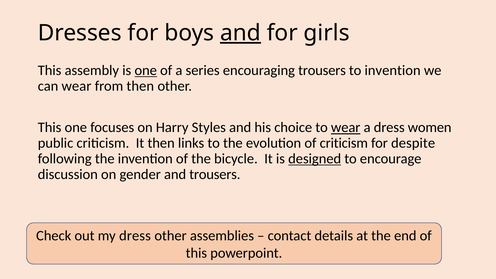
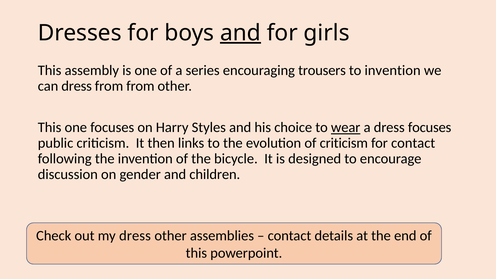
one underline: present -> none (146, 70)
can wear: wear -> dress (77, 86)
from then: then -> from (140, 86)
dress women: women -> focuses (430, 128)
for despite: despite -> contact (413, 143)
designed underline: present -> none (315, 159)
and trousers: trousers -> children (215, 174)
